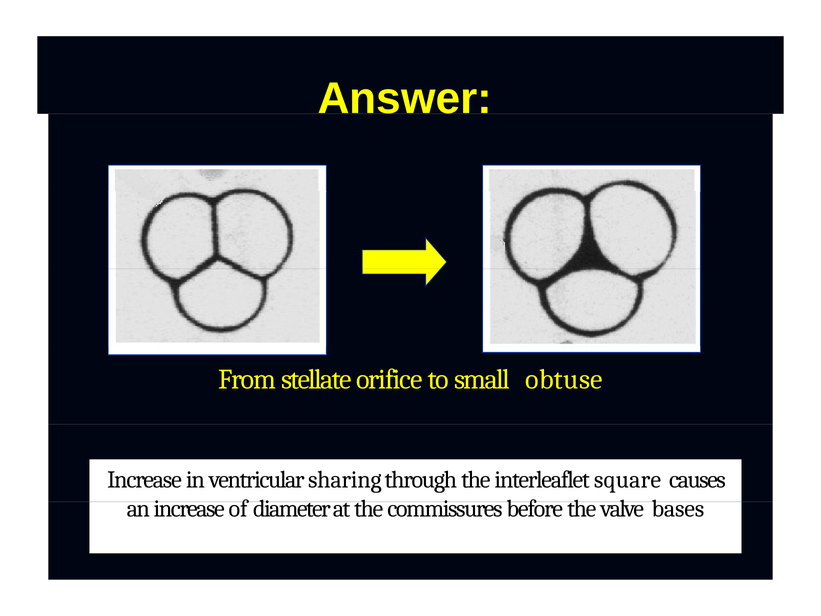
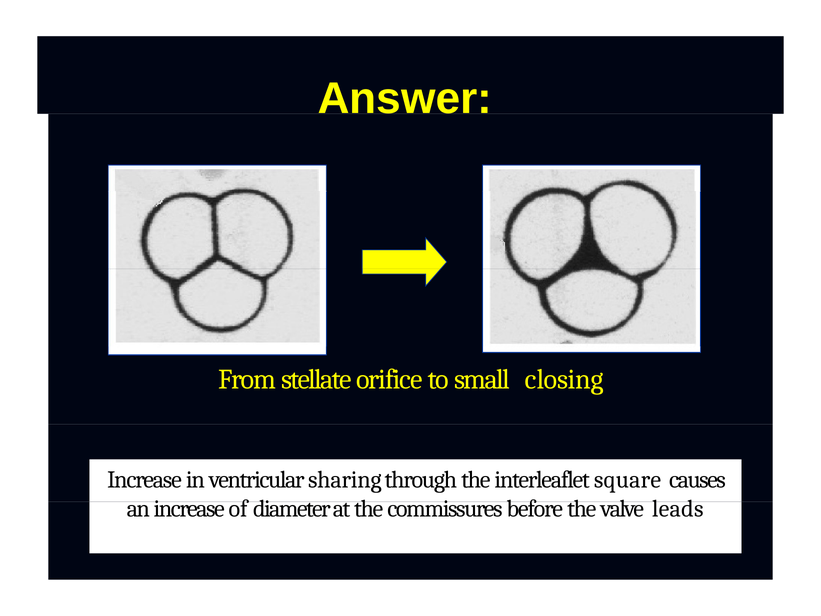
obtuse: obtuse -> closing (564, 379)
bases: bases -> leads (678, 509)
